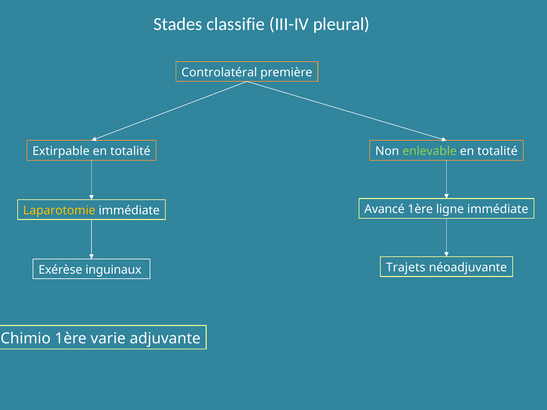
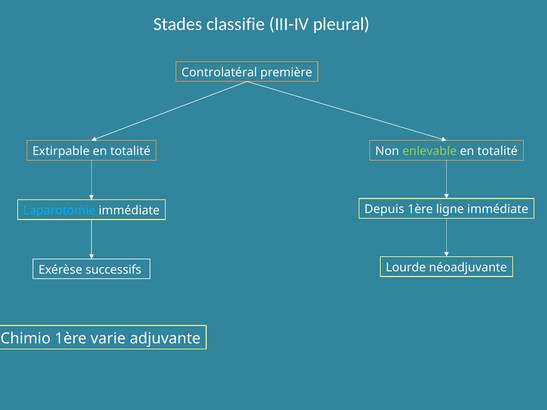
Avancé: Avancé -> Depuis (384, 209)
Laparotomie colour: yellow -> light blue (59, 211)
Trajets: Trajets -> Lourde (406, 268)
inguinaux: inguinaux -> successifs (113, 270)
